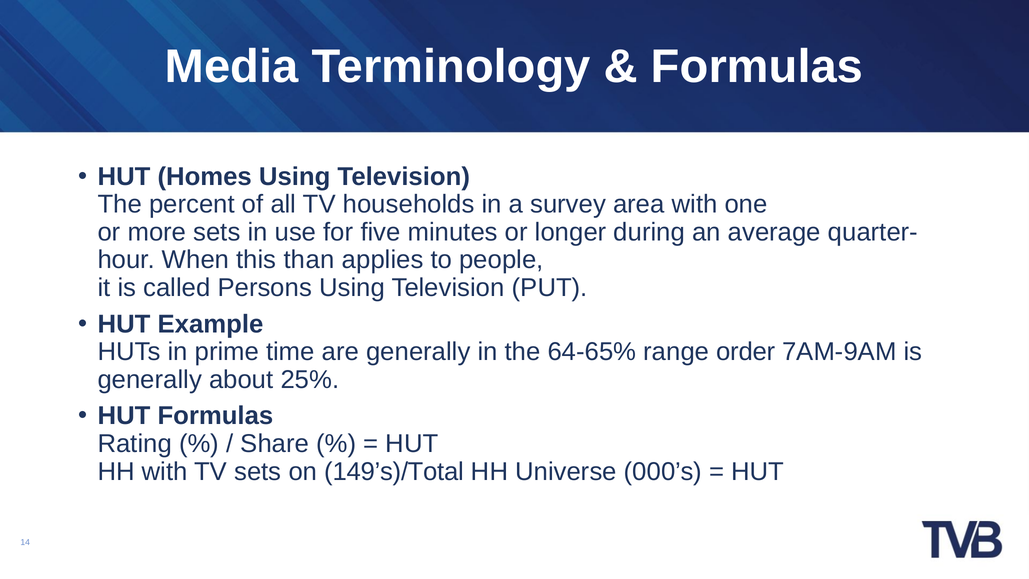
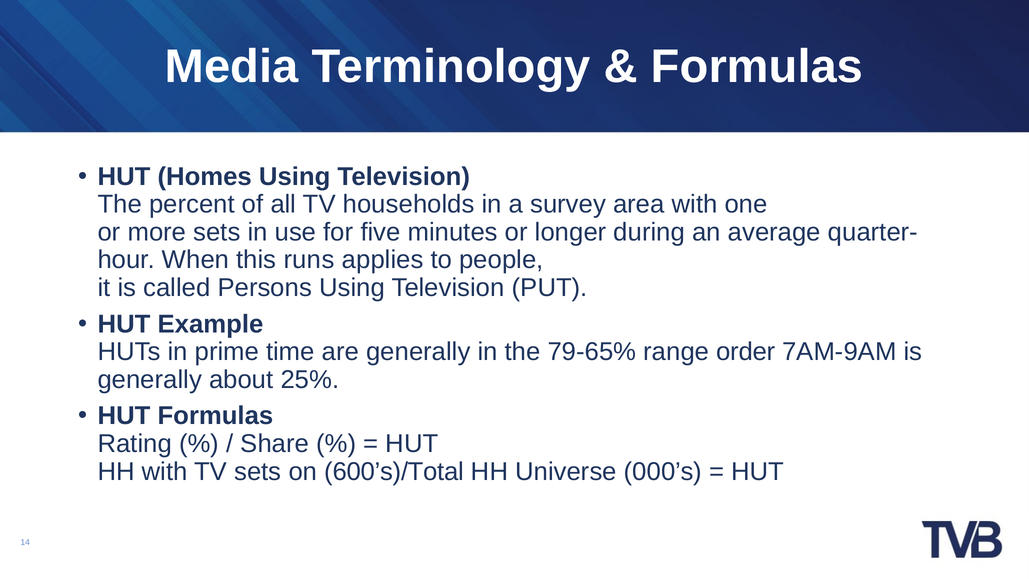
than: than -> runs (309, 260)
64-65%: 64-65% -> 79-65% (592, 352)
149’s)/Total: 149’s)/Total -> 600’s)/Total (394, 471)
